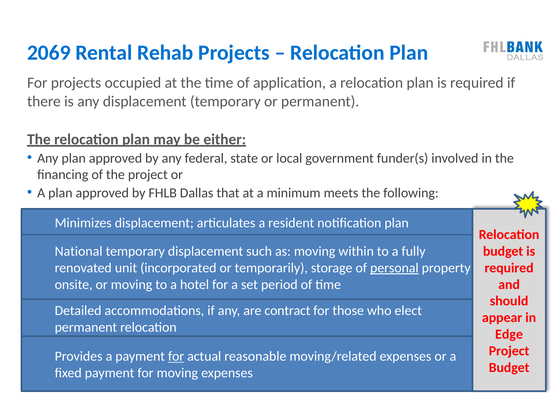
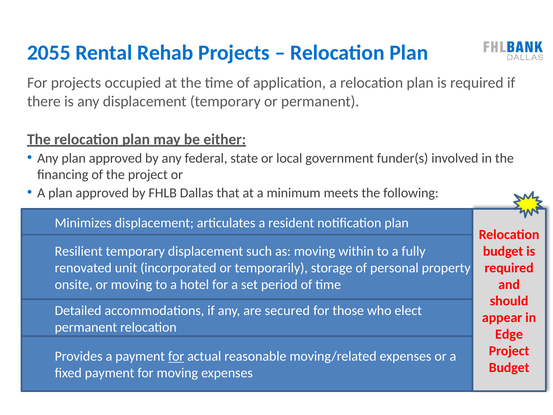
2069: 2069 -> 2055 (49, 53)
National: National -> Resilient (79, 251)
personal underline: present -> none (394, 268)
contract: contract -> secured (287, 310)
